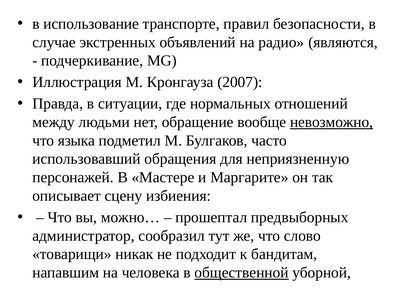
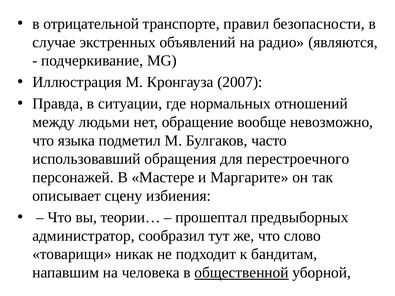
использование: использование -> отрицательной (91, 24)
невозможно underline: present -> none (332, 122)
неприязненную: неприязненную -> перестроечного (298, 159)
можно…: можно… -> теории… (130, 217)
